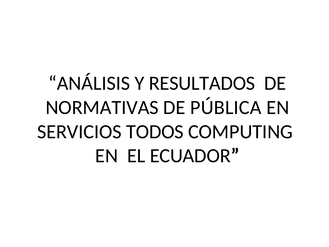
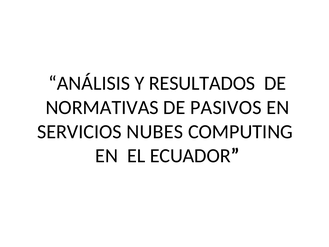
PÚBLICA: PÚBLICA -> PASIVOS (226, 107)
TODOS: TODOS -> NUBES (155, 132)
